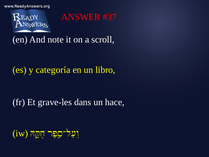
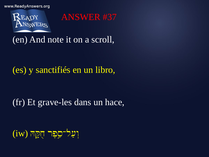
categoría: categoría -> sanctifiés (53, 70)
